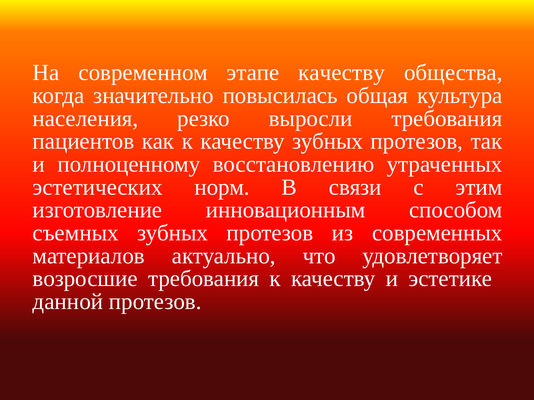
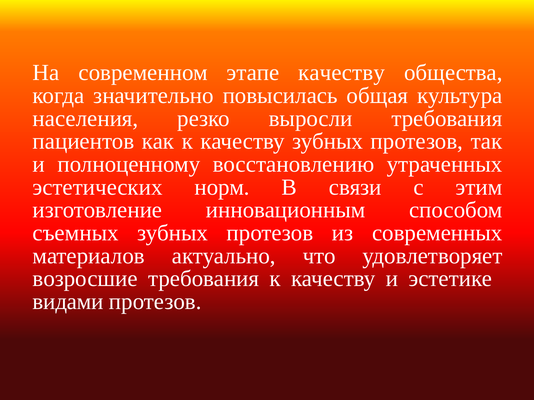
данной: данной -> видами (68, 302)
